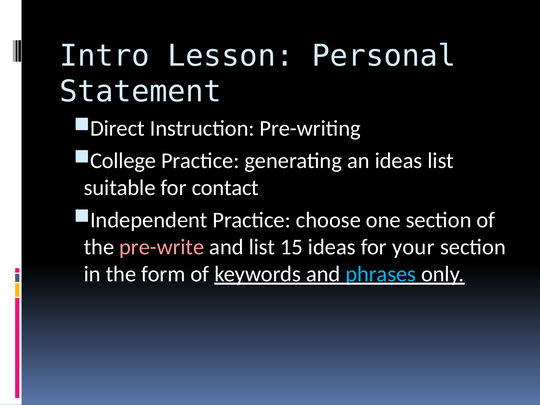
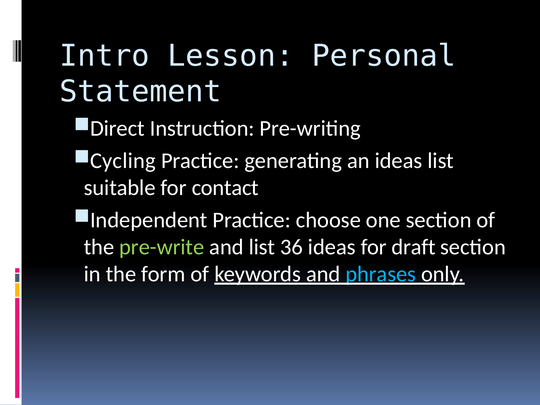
College: College -> Cycling (123, 161)
pre-write colour: pink -> light green (162, 247)
15: 15 -> 36 (292, 247)
your: your -> draft (414, 247)
